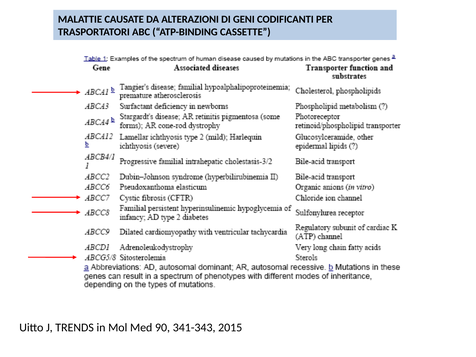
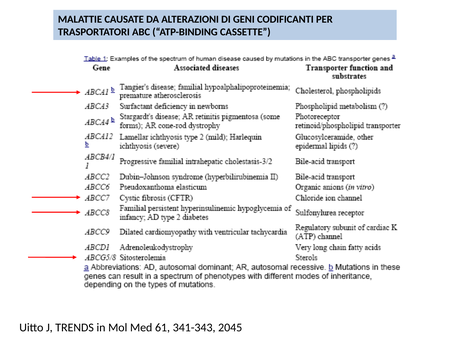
90: 90 -> 61 (163, 328)
2015: 2015 -> 2045 (230, 328)
